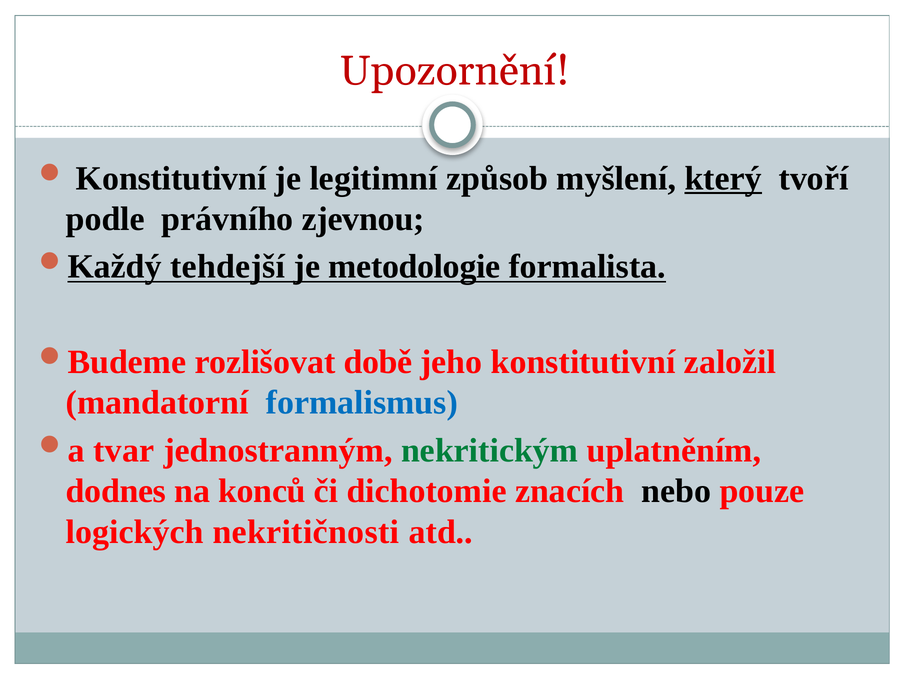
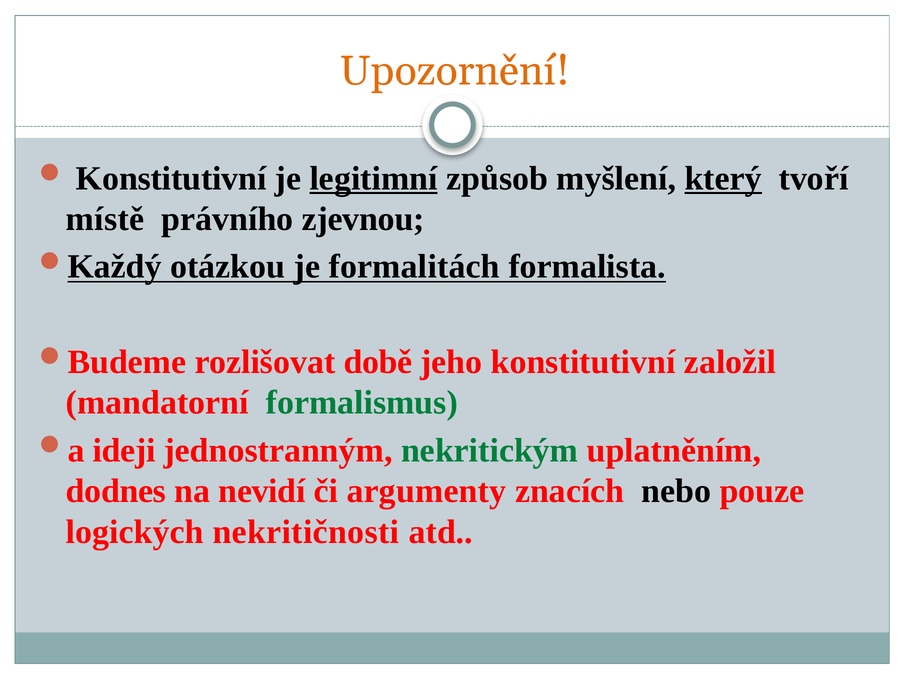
Upozornění colour: red -> orange (455, 71)
legitimní underline: none -> present (374, 178)
podle: podle -> místě (105, 219)
tehdejší: tehdejší -> otázkou (228, 267)
metodologie: metodologie -> formalitách (414, 267)
formalismus colour: blue -> green (362, 403)
tvar: tvar -> ideji (124, 450)
konců: konců -> nevidí (262, 491)
dichotomie: dichotomie -> argumenty (426, 491)
